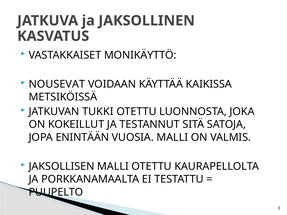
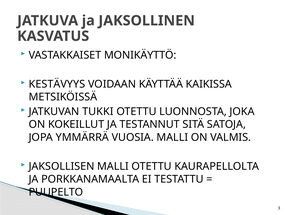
NOUSEVAT: NOUSEVAT -> KESTÄVYYS (57, 84)
ENINTÄÄN: ENINTÄÄN -> YMMÄRRÄ (82, 137)
